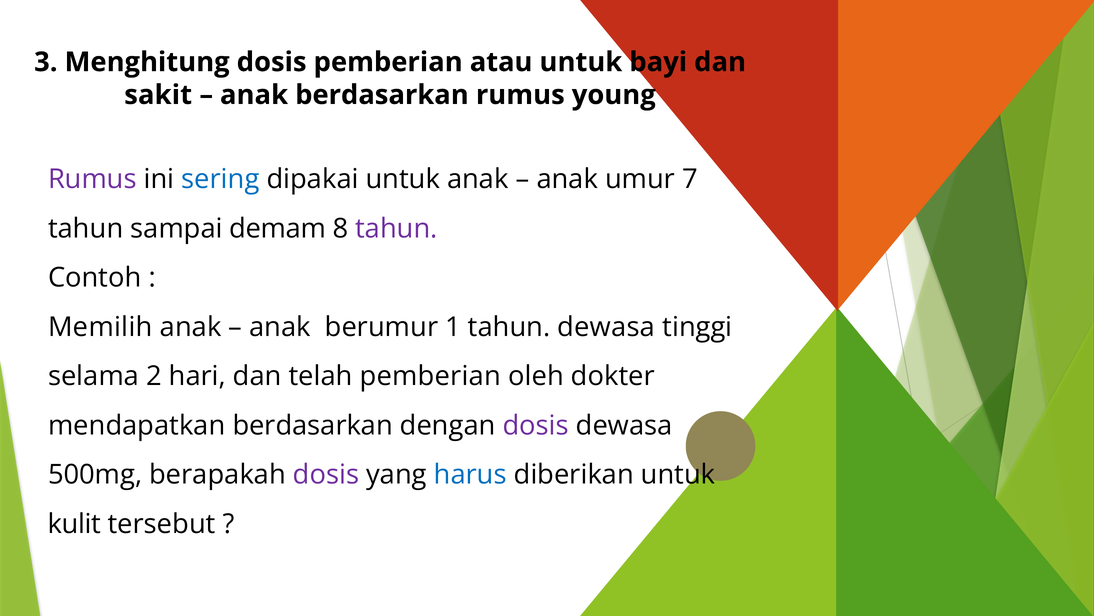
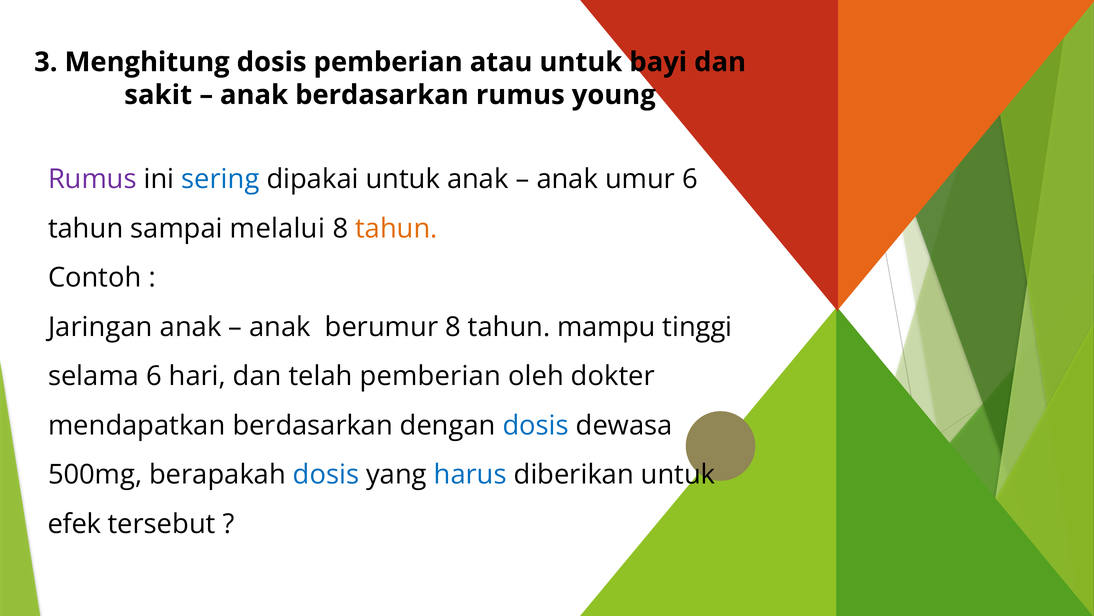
umur 7: 7 -> 6 (690, 179)
demam: demam -> melalui (277, 228)
tahun colour: purple -> orange (396, 228)
Memilih: Memilih -> Jaringan (100, 327)
berumur 1: 1 -> 8 (453, 327)
tahun dewasa: dewasa -> mampu (606, 327)
selama 2: 2 -> 6 (154, 376)
dosis colour: purple -> blue (536, 425)
dosis colour: purple -> blue (326, 474)
kulit: kulit -> efek (74, 524)
